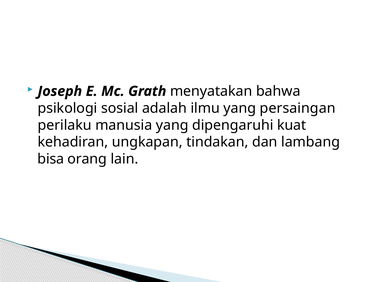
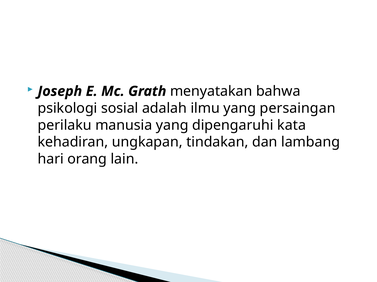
kuat: kuat -> kata (292, 125)
bisa: bisa -> hari (51, 159)
